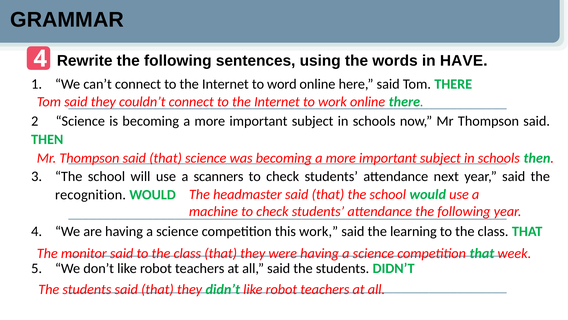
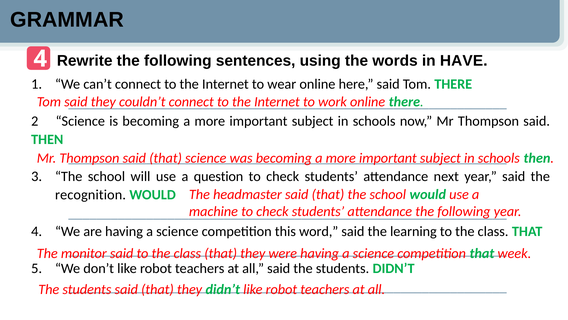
word: word -> wear (282, 84)
scanners: scanners -> question (219, 176)
this work: work -> word (319, 231)
